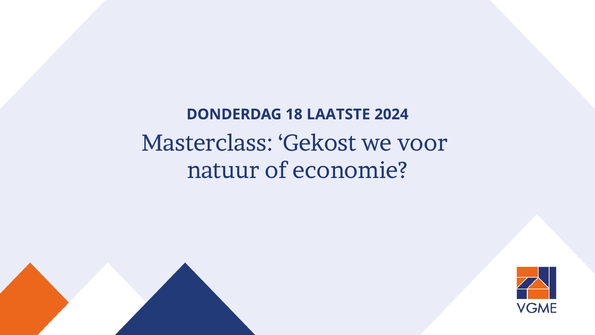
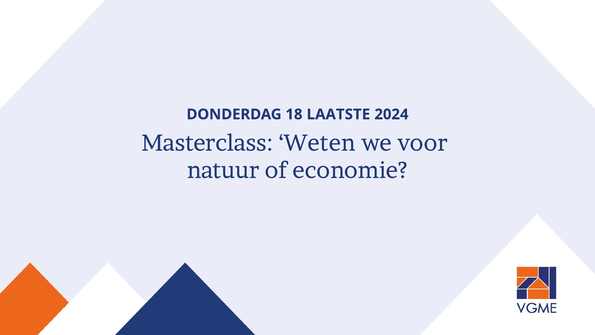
Gekost: Gekost -> Weten (317, 143)
